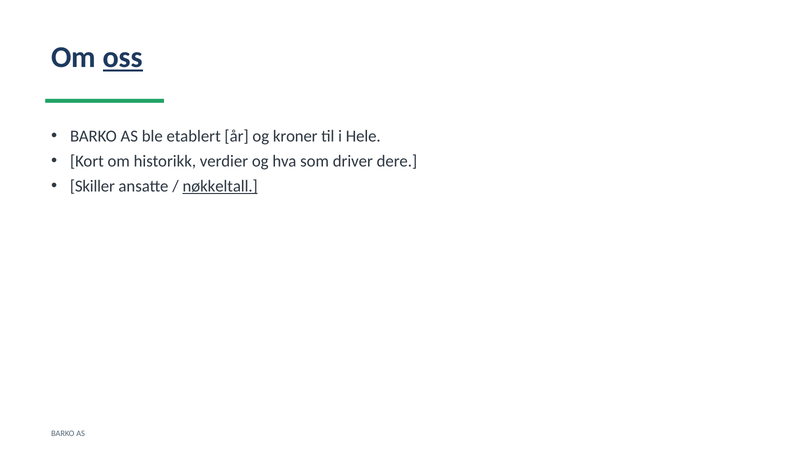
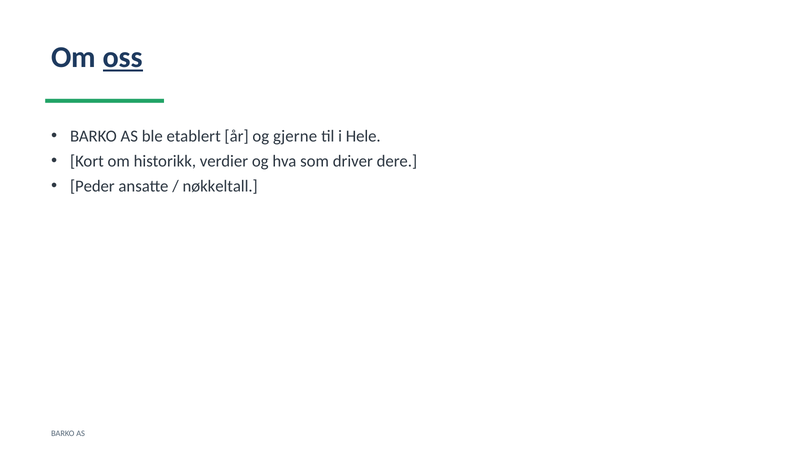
kroner: kroner -> gjerne (295, 136)
Skiller: Skiller -> Peder (92, 186)
nøkkeltall underline: present -> none (220, 186)
